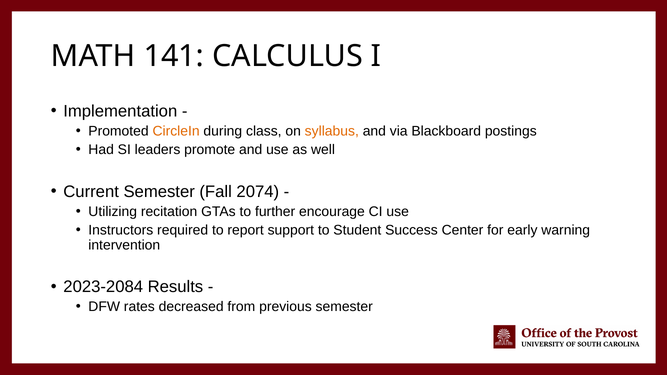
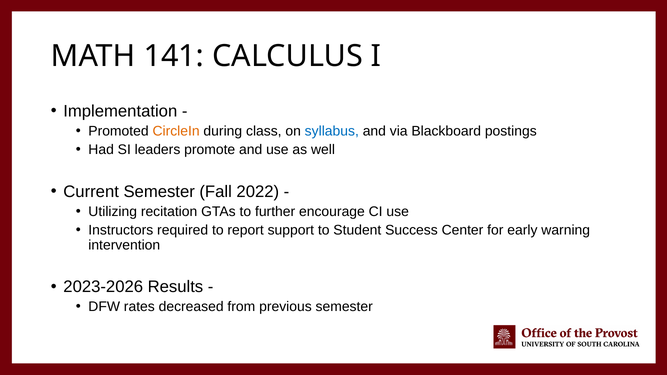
syllabus colour: orange -> blue (332, 131)
2074: 2074 -> 2022 (258, 192)
2023-2084: 2023-2084 -> 2023-2026 (103, 287)
